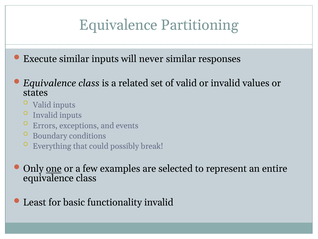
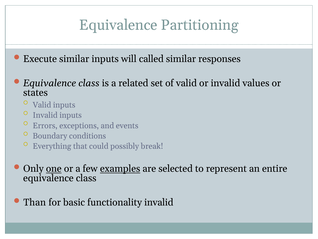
never: never -> called (151, 59)
examples underline: none -> present (120, 168)
Least: Least -> Than (35, 202)
